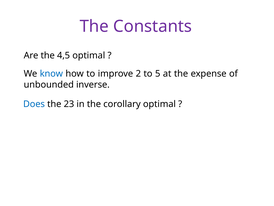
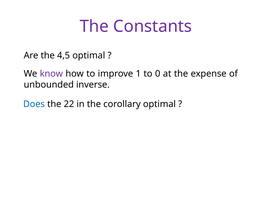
know colour: blue -> purple (51, 74)
2: 2 -> 1 (138, 74)
5: 5 -> 0 (158, 74)
23: 23 -> 22 (69, 104)
